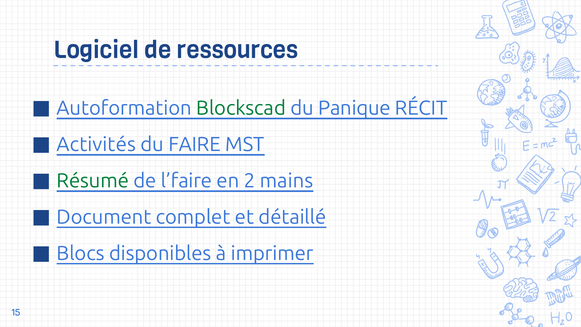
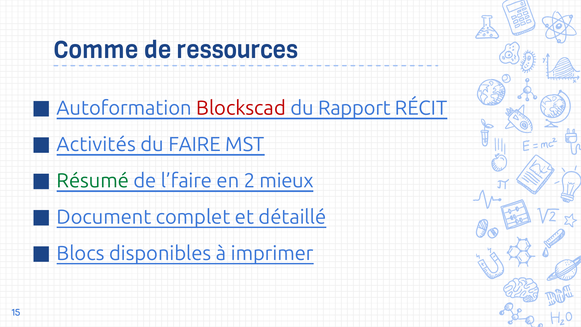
Logiciel: Logiciel -> Comme (96, 50)
Blockscad colour: green -> red (241, 108)
Panique: Panique -> Rapport (354, 108)
mains: mains -> mieux (287, 181)
